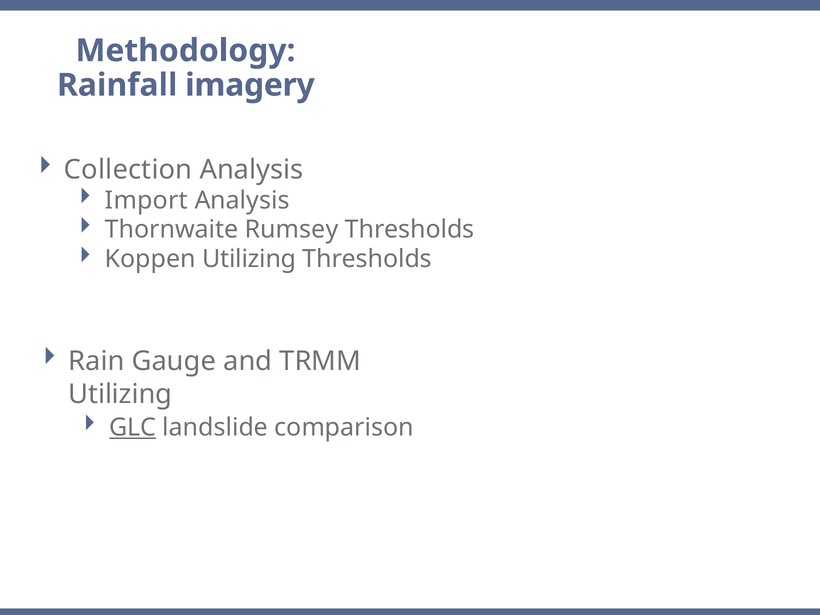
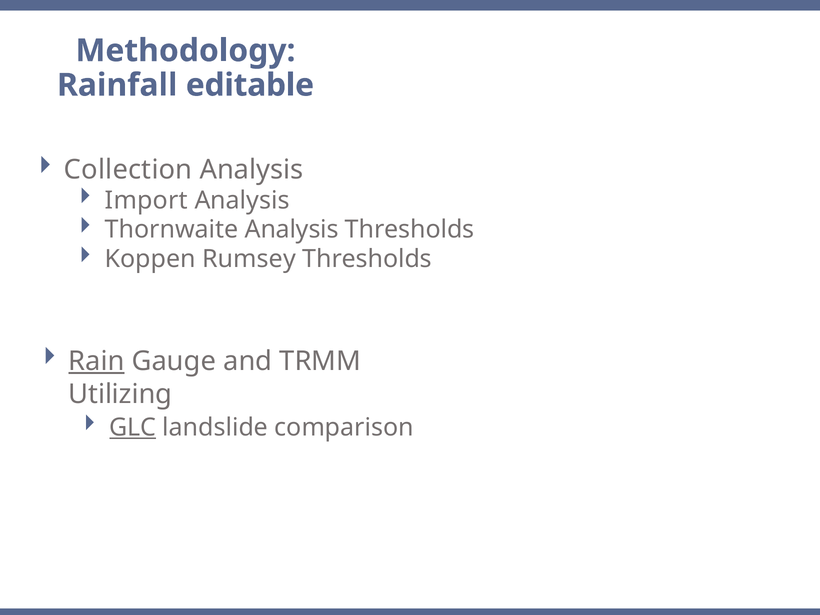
imagery: imagery -> editable (250, 85)
Thornwaite Rumsey: Rumsey -> Analysis (292, 230)
Koppen Utilizing: Utilizing -> Rumsey (249, 259)
Rain underline: none -> present (97, 361)
